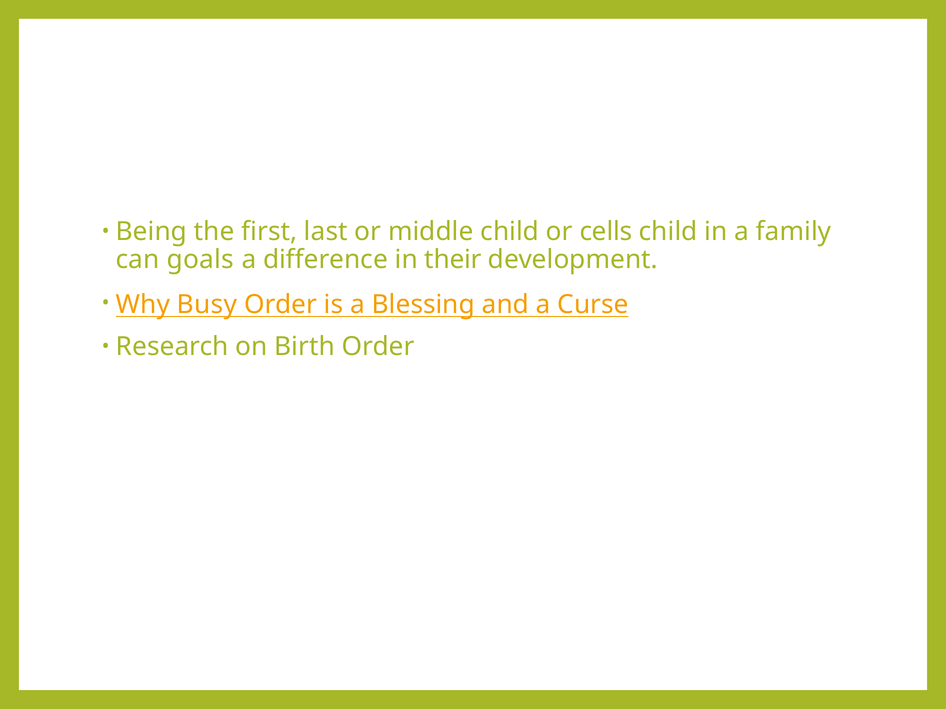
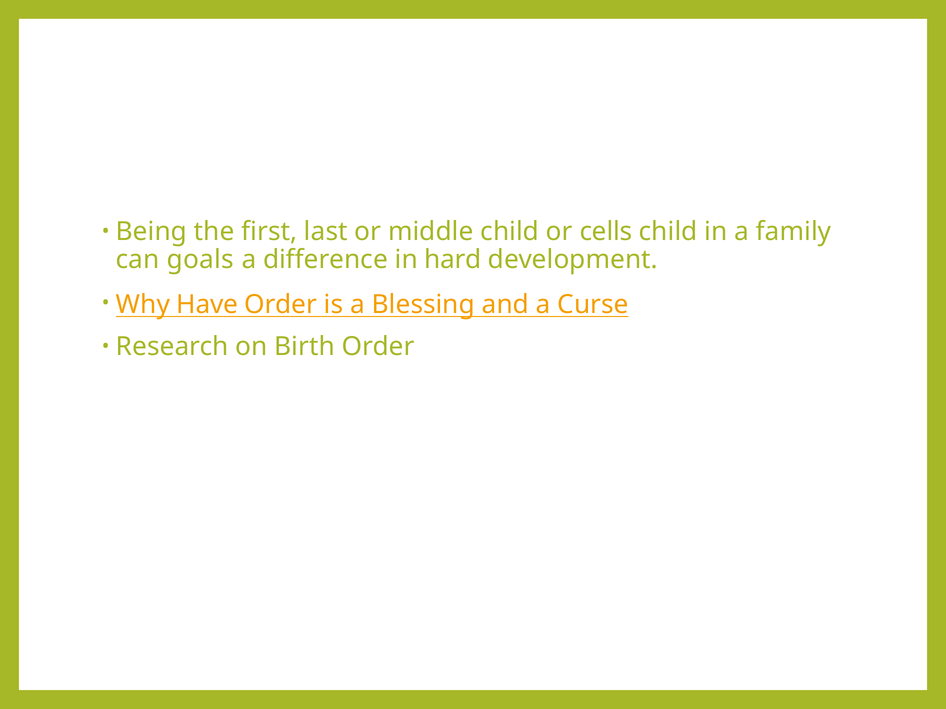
their: their -> hard (453, 260)
Busy: Busy -> Have (207, 305)
